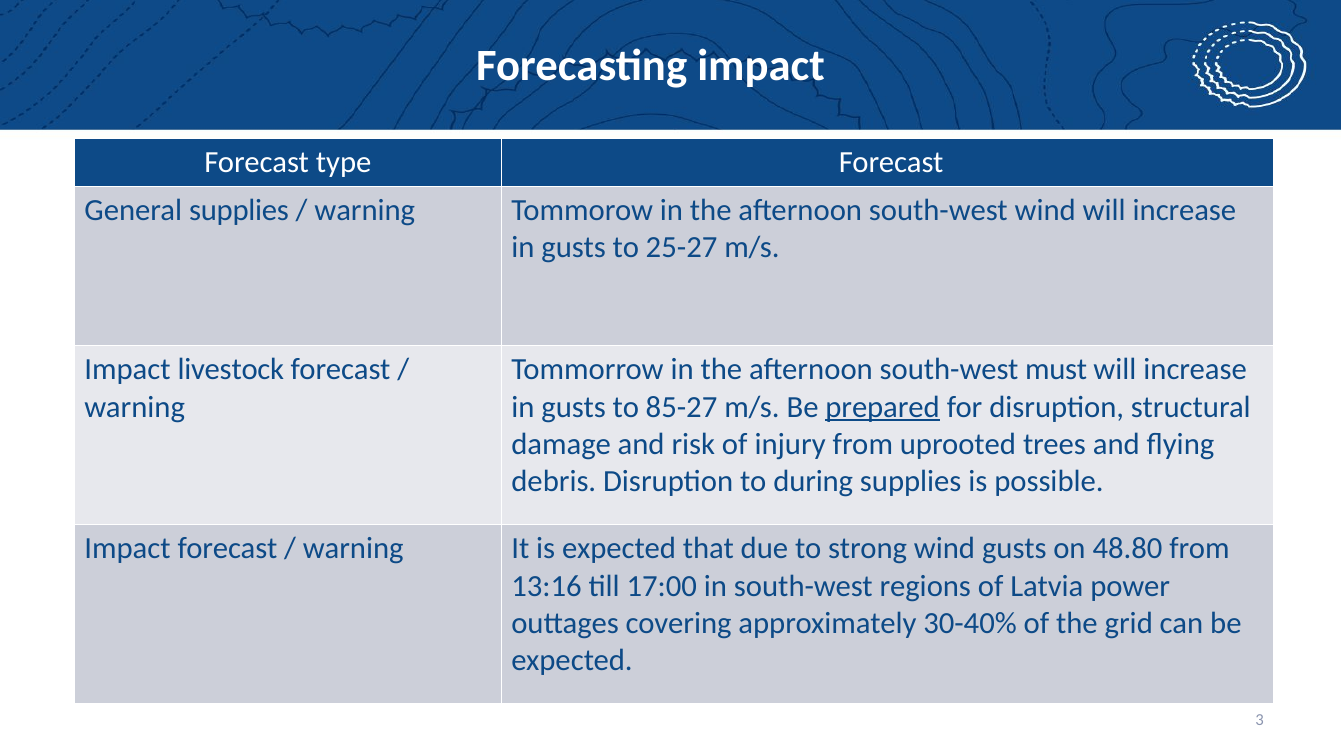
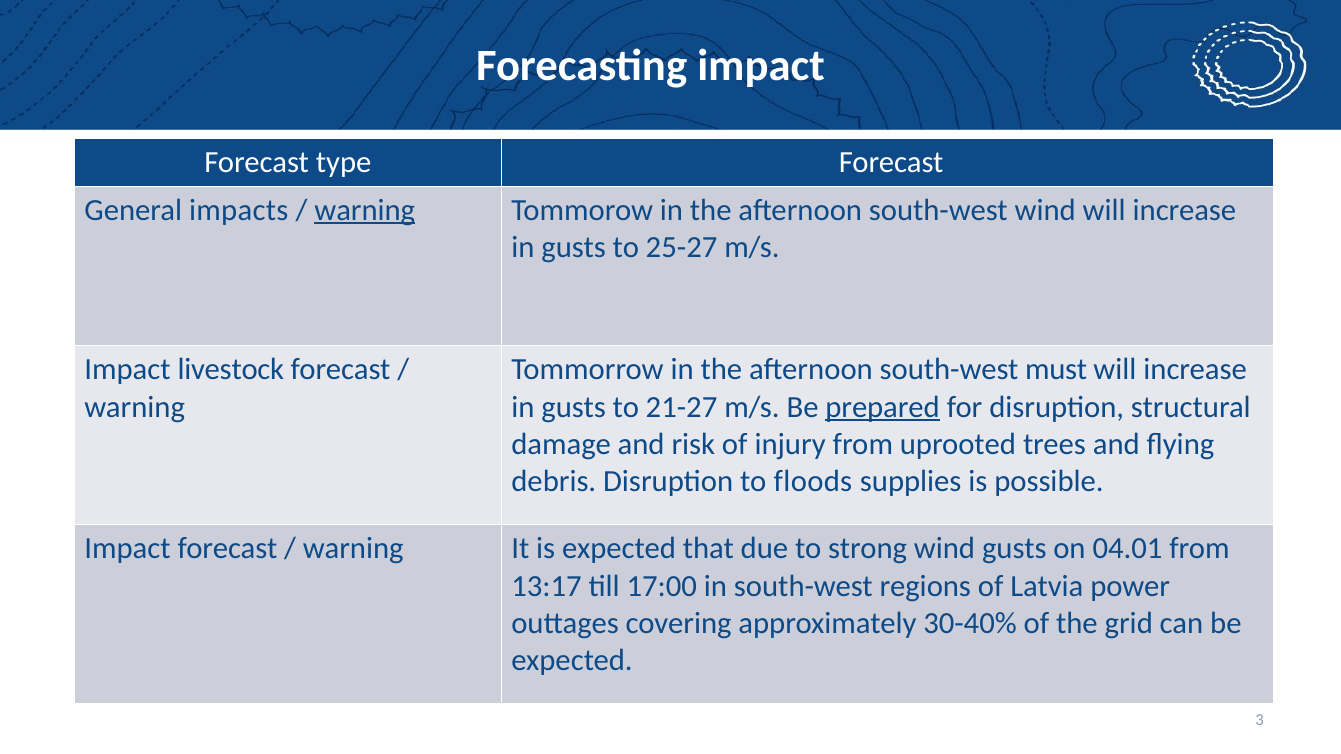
General supplies: supplies -> impacts (239, 210)
warning underline: none -> present (365, 210)
85-27: 85-27 -> 21-27 (682, 407)
during: during -> floods (813, 482)
48.80: 48.80 -> 04.01 (1128, 549)
13:16: 13:16 -> 13:17 (547, 586)
